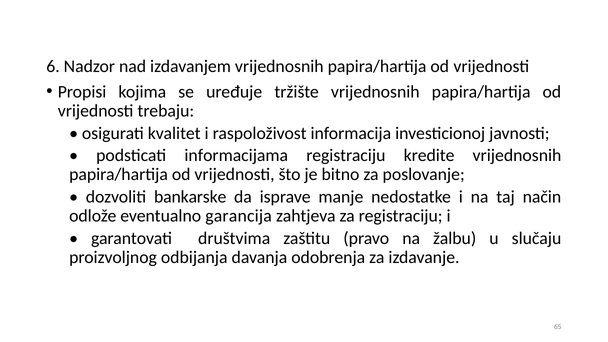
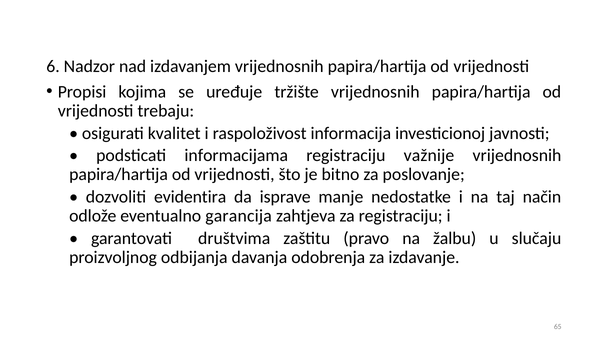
kredite: kredite -> važnije (429, 155)
bankarske: bankarske -> evidentira (190, 197)
